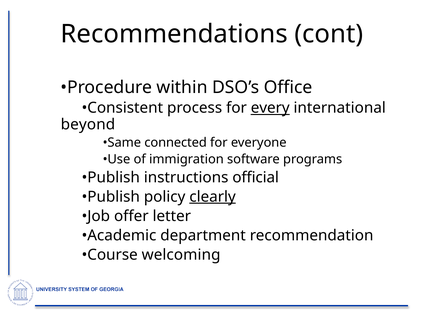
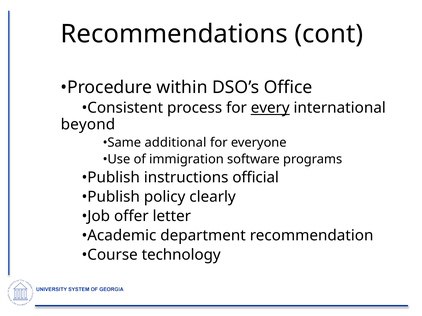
connected: connected -> additional (175, 143)
clearly underline: present -> none (213, 197)
welcoming: welcoming -> technology (181, 255)
